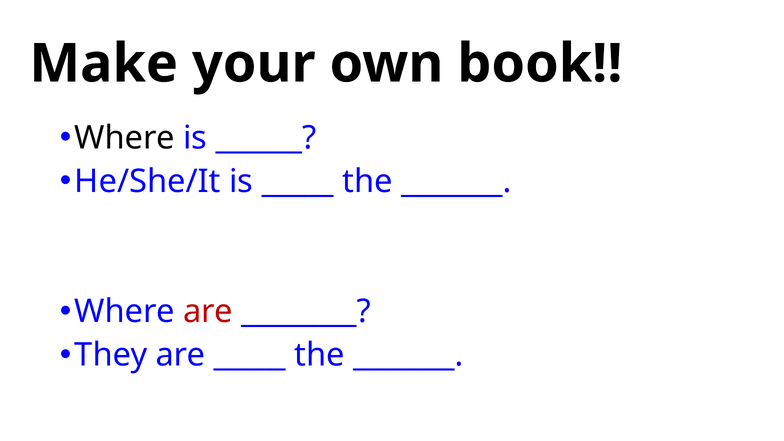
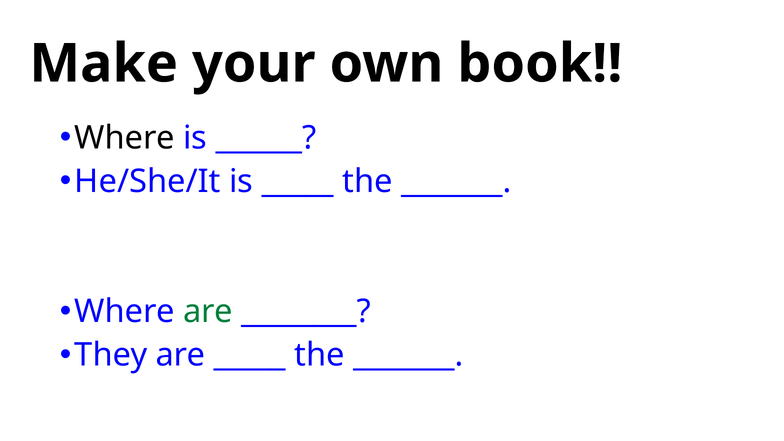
are colour: red -> green (208, 312)
